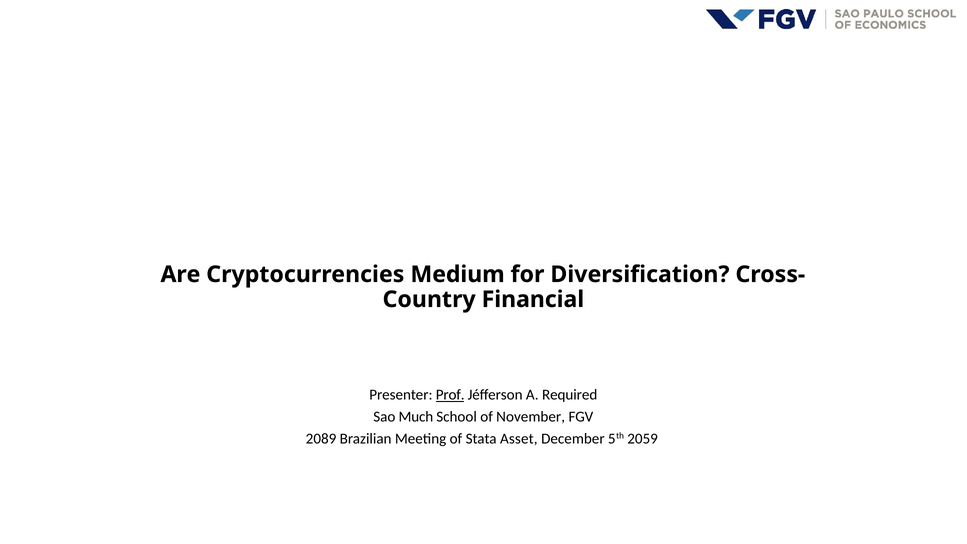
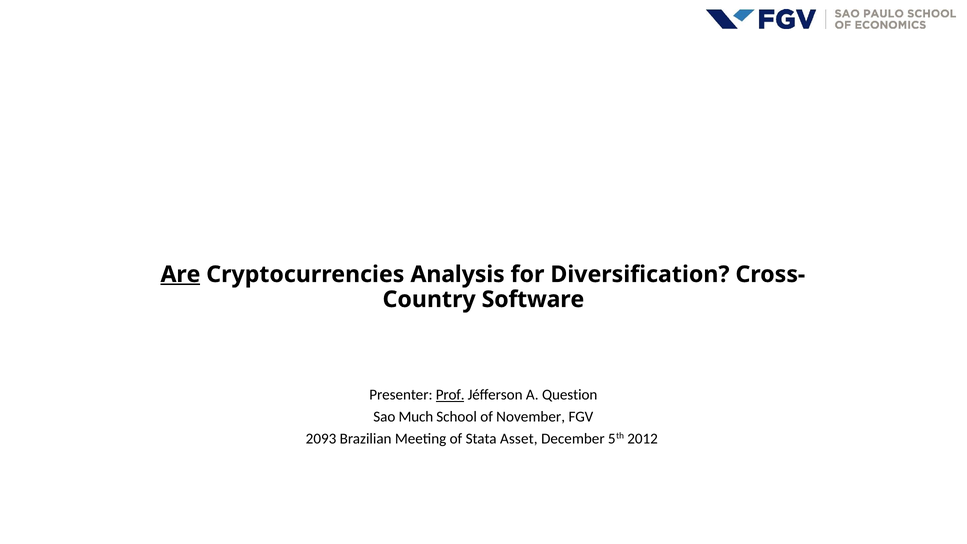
Are underline: none -> present (180, 274)
Medium: Medium -> Analysis (458, 274)
Financial: Financial -> Software (533, 299)
Required: Required -> Question (570, 395)
2089: 2089 -> 2093 (321, 438)
2059: 2059 -> 2012 (643, 438)
